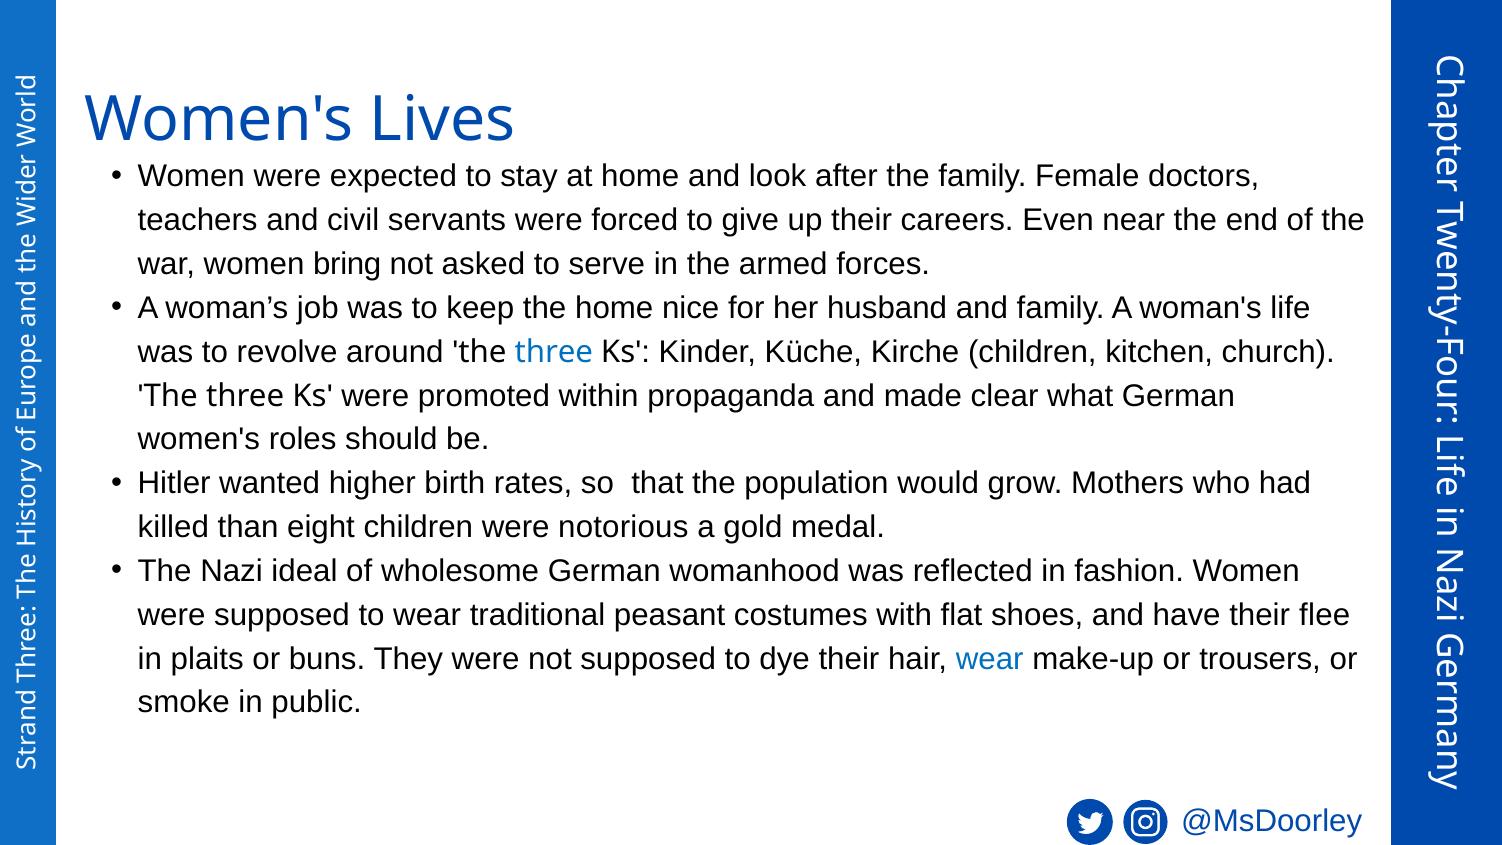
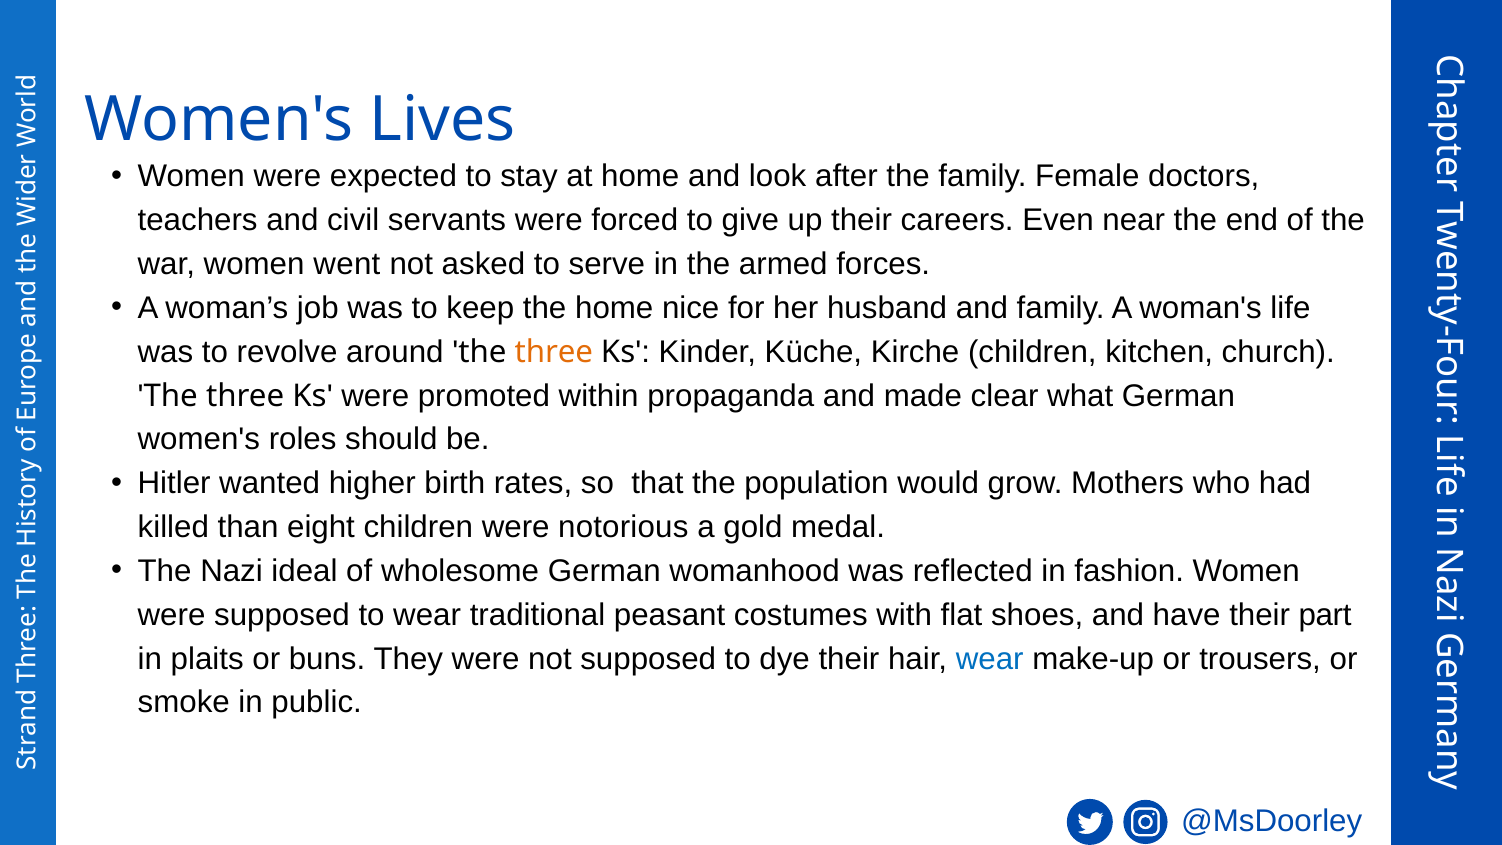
bring: bring -> went (347, 264)
three colour: blue -> orange (554, 352)
flee: flee -> part (1325, 615)
